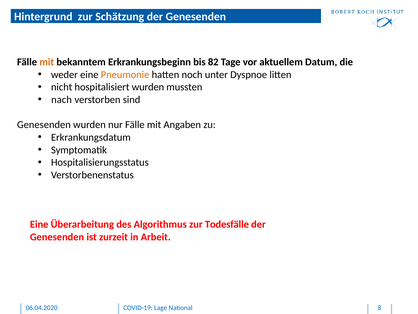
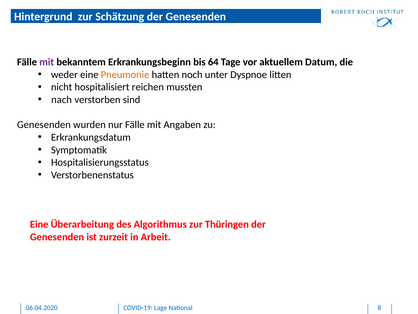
mit colour: orange -> purple (47, 62)
82: 82 -> 64 (213, 62)
hospitalisiert wurden: wurden -> reichen (148, 87)
Todesfälle: Todesfälle -> Thüringen (227, 224)
